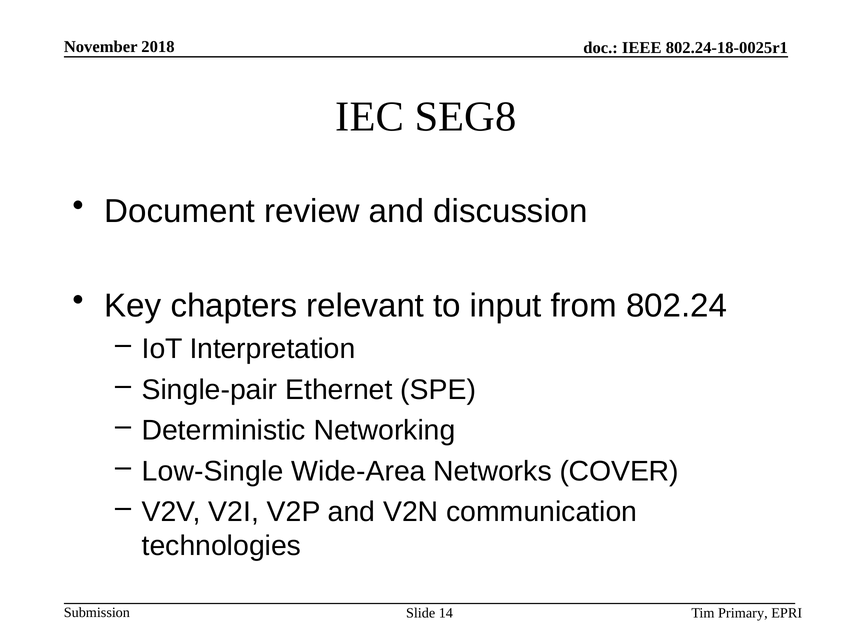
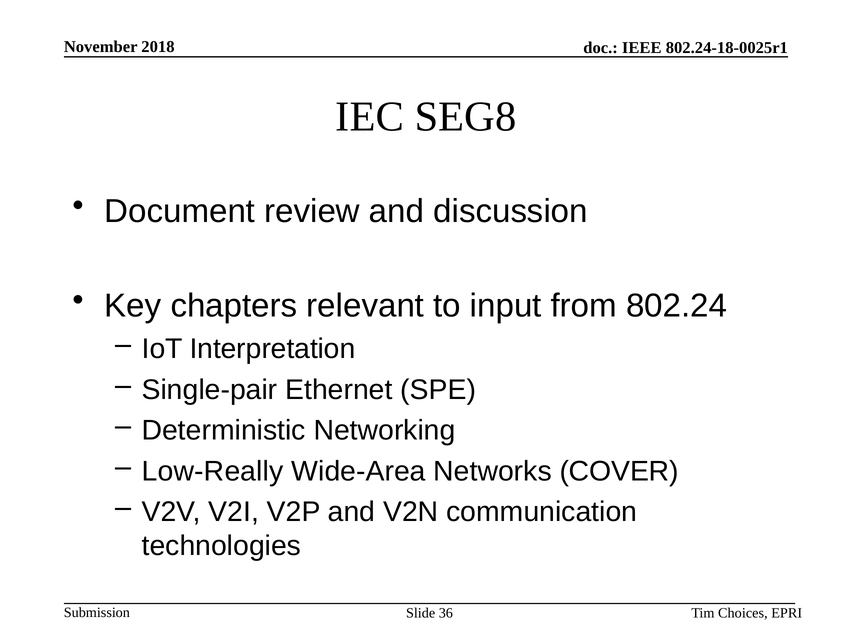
Low-Single: Low-Single -> Low-Really (213, 471)
14: 14 -> 36 (446, 613)
Primary: Primary -> Choices (743, 613)
